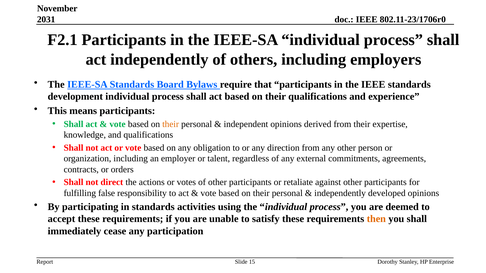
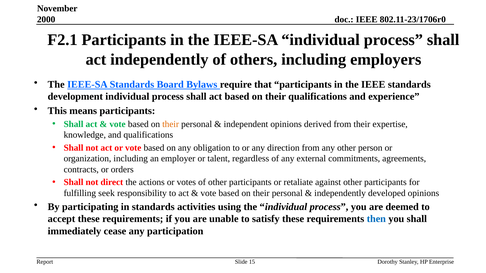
2031: 2031 -> 2000 (46, 19)
false: false -> seek (107, 193)
then colour: orange -> blue (376, 219)
